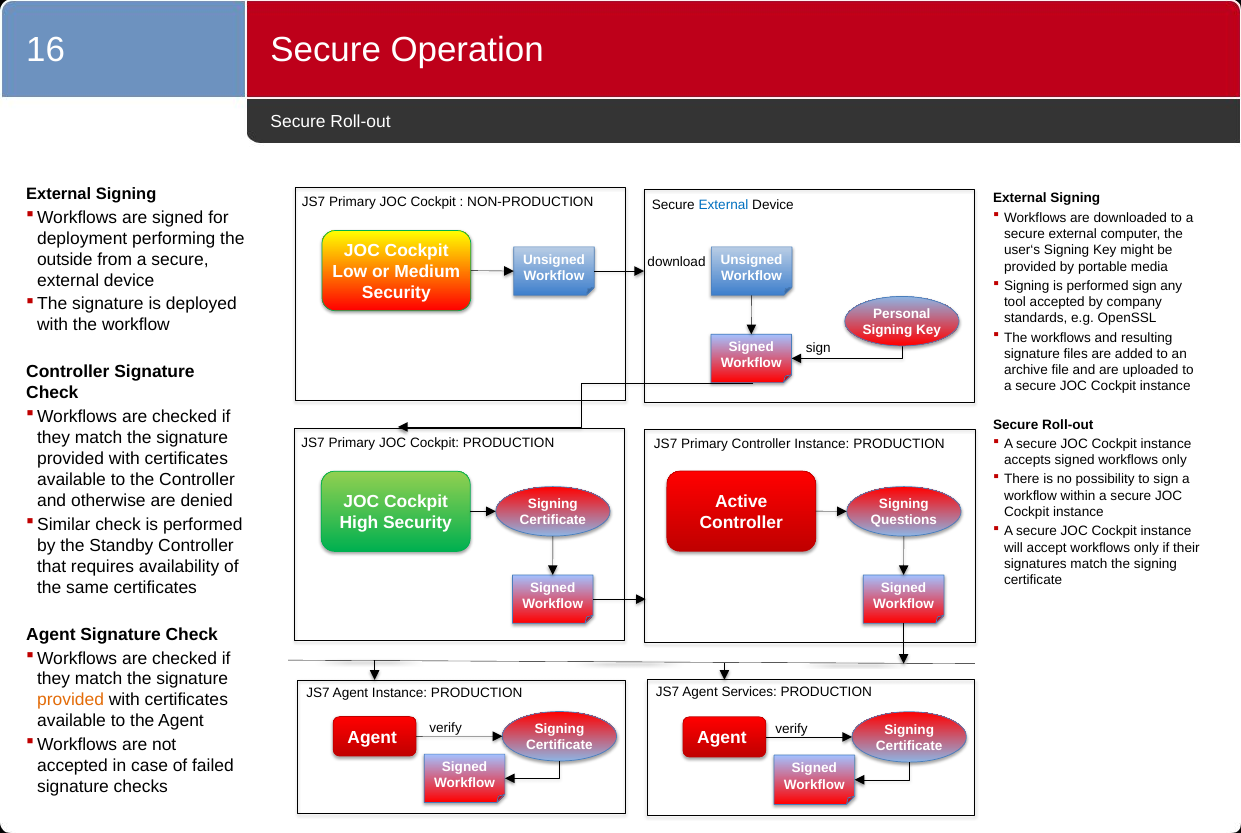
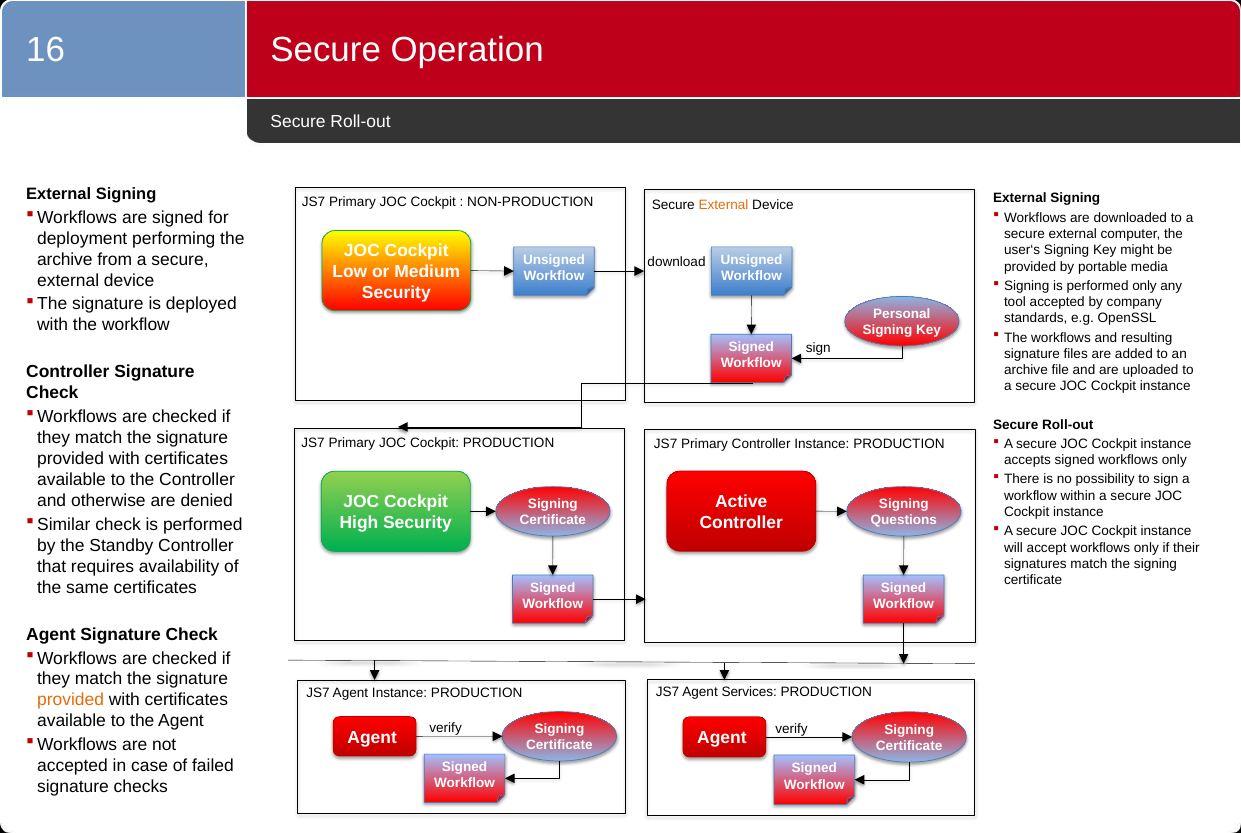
External colour: blue -> orange (724, 205)
outside: outside -> archive (65, 260)
performed sign: sign -> only (1145, 286)
